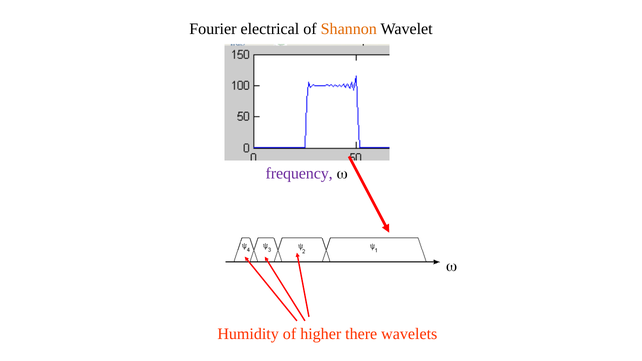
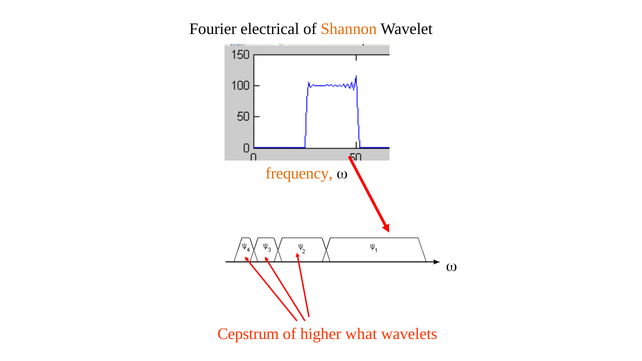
frequency colour: purple -> orange (299, 174)
Humidity: Humidity -> Cepstrum (248, 334)
there: there -> what (361, 334)
